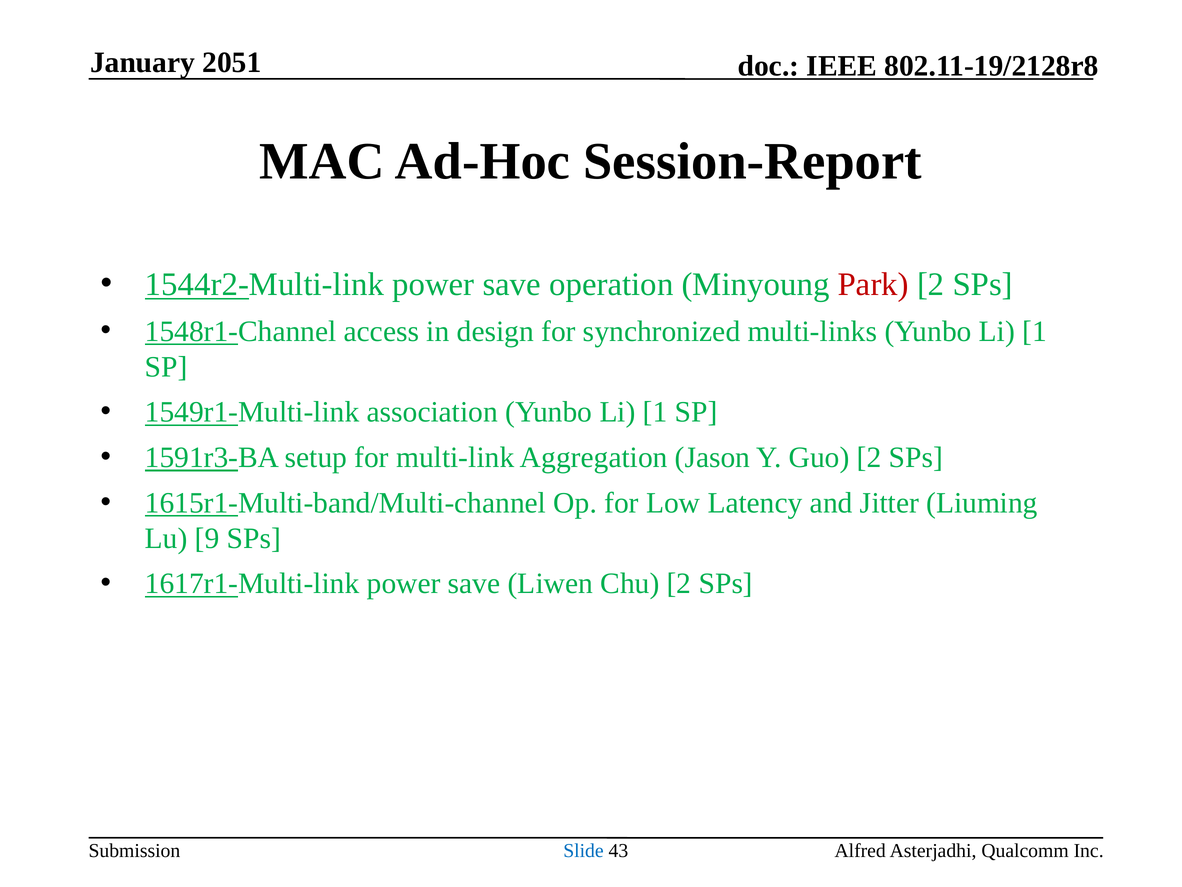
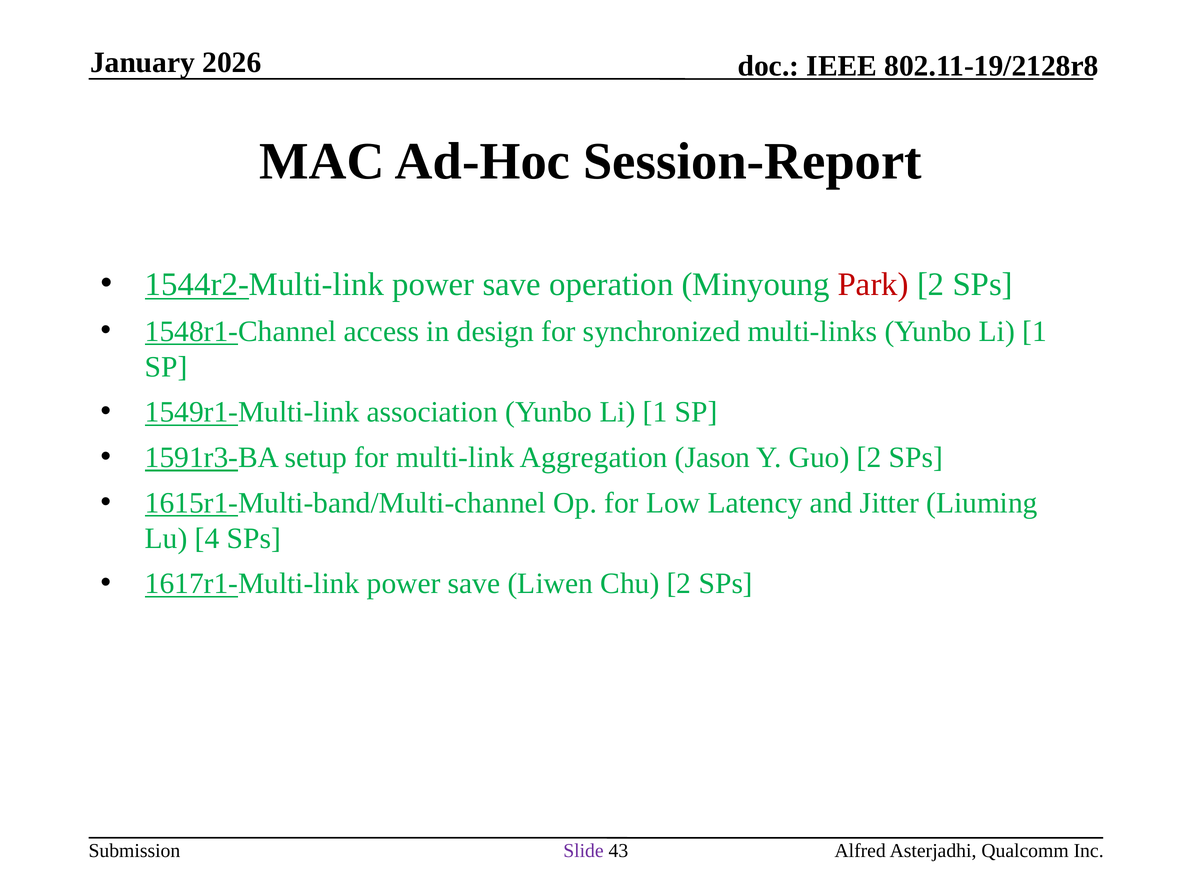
2051: 2051 -> 2026 (232, 63)
9: 9 -> 4 (207, 538)
Slide colour: blue -> purple (583, 850)
